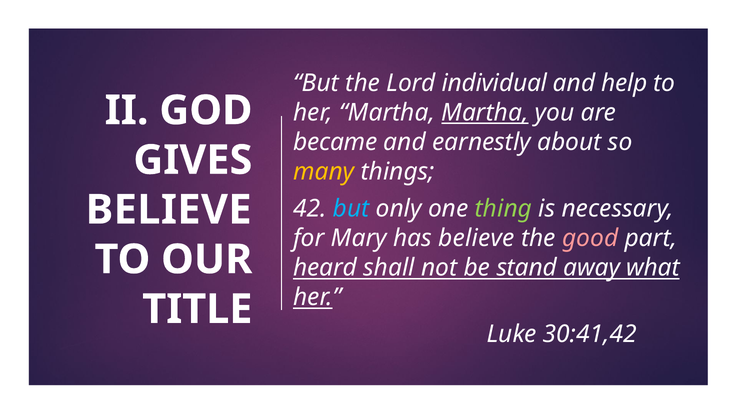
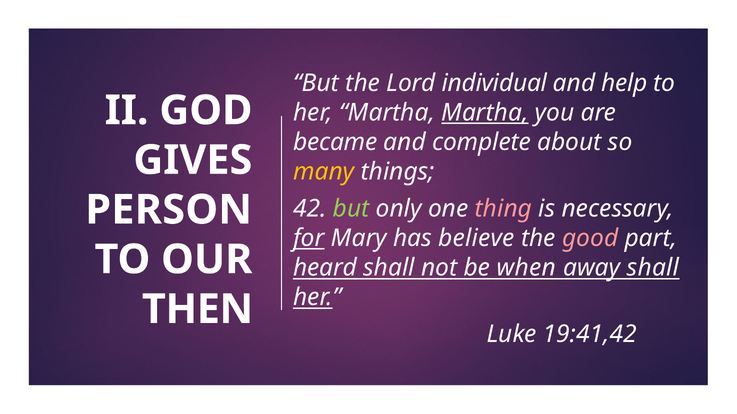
earnestly: earnestly -> complete (482, 142)
but colour: light blue -> light green (351, 209)
thing colour: light green -> pink (503, 209)
BELIEVE: BELIEVE -> PERSON (169, 210)
for underline: none -> present (309, 238)
stand: stand -> when (527, 268)
away what: what -> shall (653, 268)
TITLE: TITLE -> THEN (198, 310)
30:41,42: 30:41,42 -> 19:41,42 (590, 335)
